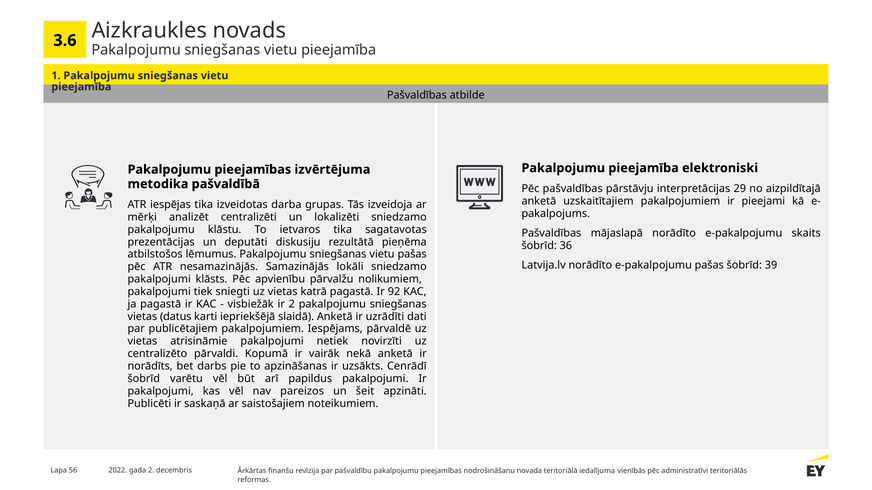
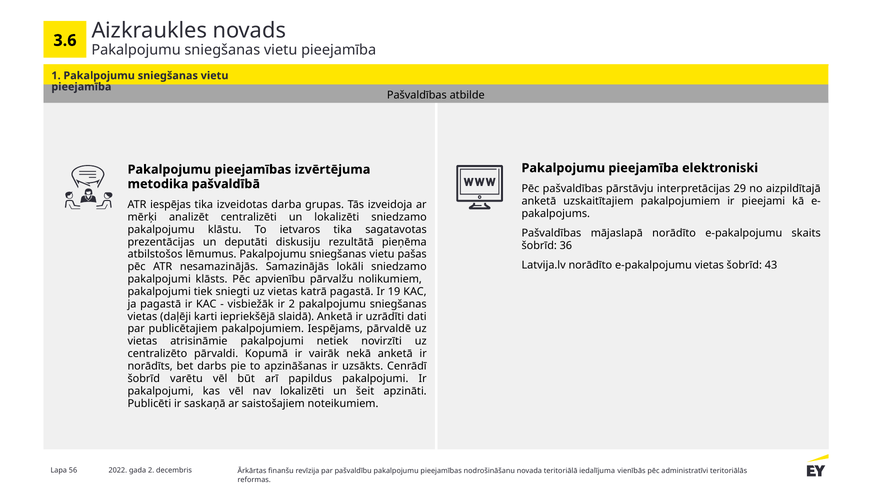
e-pakalpojumu pašas: pašas -> vietas (709, 265)
39: 39 -> 43 (771, 265)
92: 92 -> 19 (394, 292)
datus: datus -> daļēji (176, 317)
nav pareizos: pareizos -> lokalizēti (302, 391)
